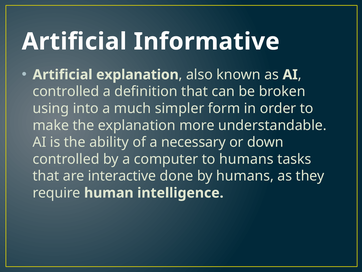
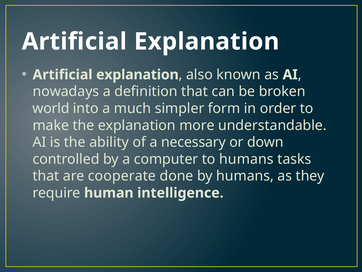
Informative: Informative -> Explanation (207, 42)
controlled: controlled -> nowadays (66, 91)
using: using -> world (51, 108)
interactive: interactive -> cooperate (122, 176)
